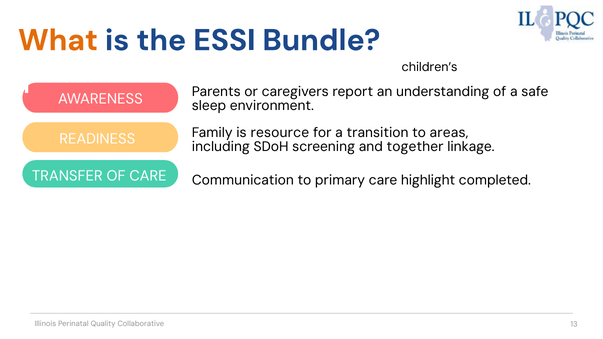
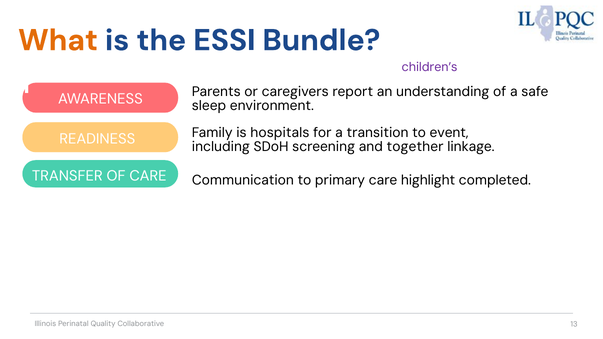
children’s colour: black -> purple (430, 67)
is resource: resource -> hospitals (280, 133)
areas: areas -> event (449, 133)
